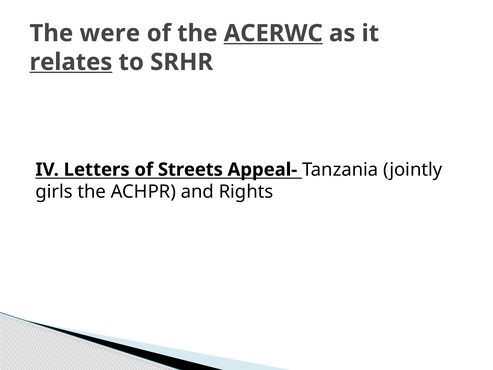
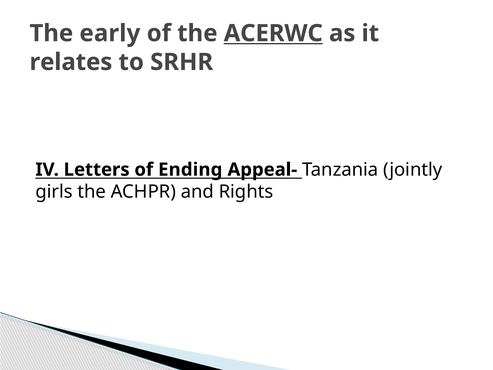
were: were -> early (110, 33)
relates underline: present -> none (71, 62)
Streets: Streets -> Ending (190, 170)
